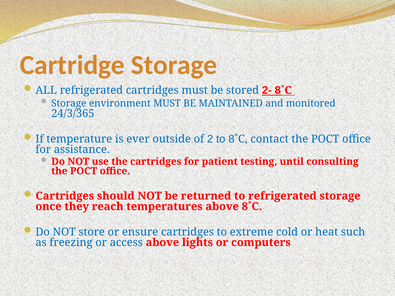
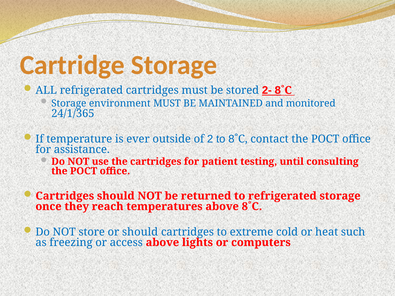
24/3/365: 24/3/365 -> 24/1/365 (73, 114)
or ensure: ensure -> should (140, 232)
